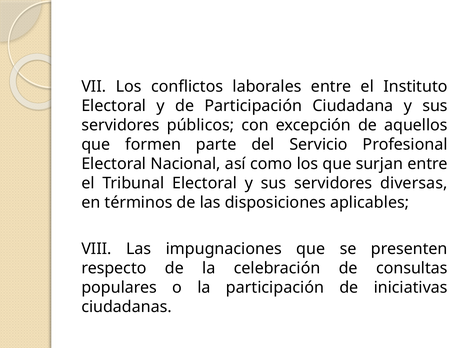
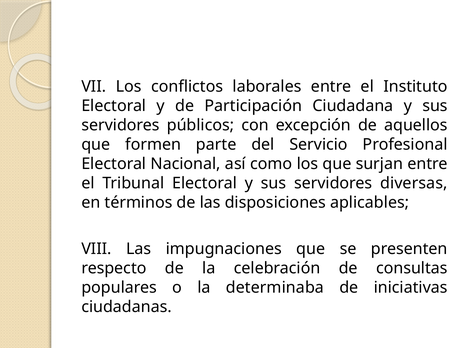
la participación: participación -> determinaba (275, 287)
